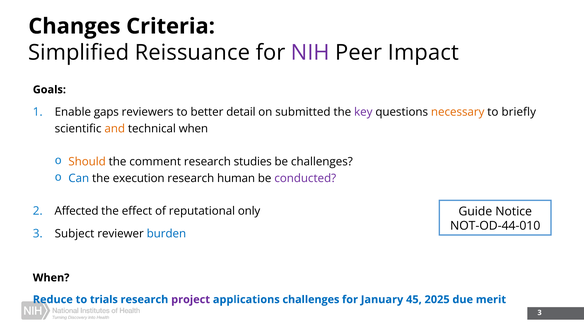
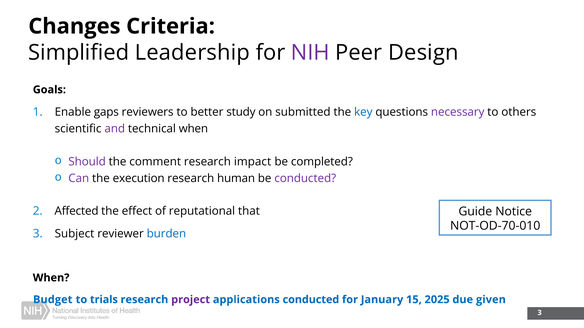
Reissuance: Reissuance -> Leadership (192, 53)
Impact: Impact -> Design (423, 53)
detail: detail -> study (241, 112)
key colour: purple -> blue (363, 112)
necessary colour: orange -> purple (458, 112)
briefly: briefly -> others (519, 112)
and colour: orange -> purple (115, 129)
Should colour: orange -> purple (87, 162)
studies: studies -> impact (253, 162)
be challenges: challenges -> completed (322, 162)
Can colour: blue -> purple (79, 179)
only: only -> that (249, 211)
NOT-OD-44-010: NOT-OD-44-010 -> NOT-OD-70-010 (495, 226)
Reduce: Reduce -> Budget (53, 300)
applications challenges: challenges -> conducted (311, 300)
45: 45 -> 15 (414, 300)
merit: merit -> given (491, 300)
